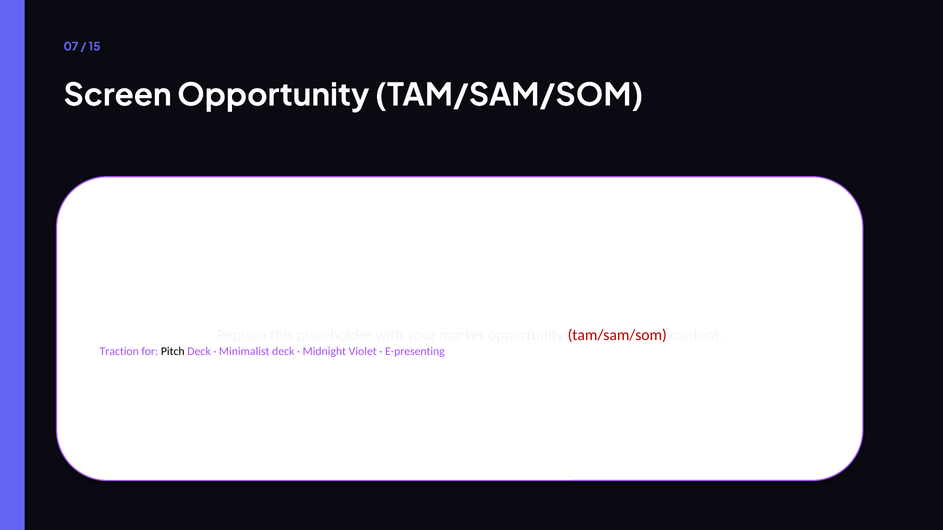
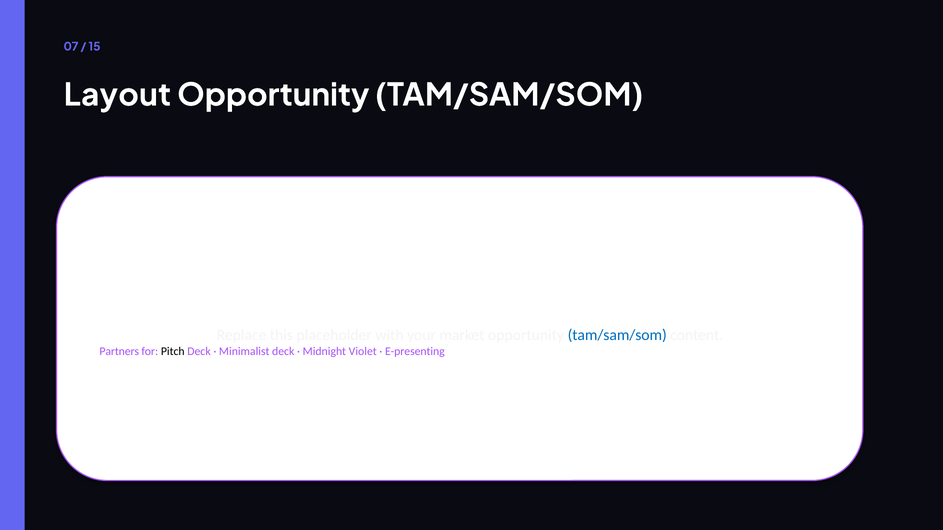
Screen: Screen -> Layout (117, 95)
tam/sam/som colour: red -> blue (617, 335)
Traction: Traction -> Partners (119, 351)
